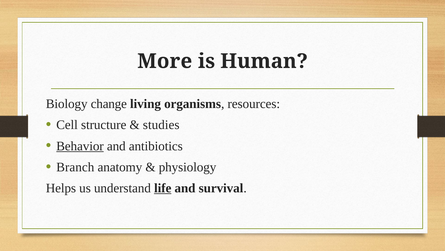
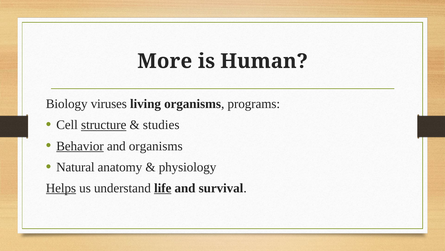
change: change -> viruses (109, 104)
resources: resources -> programs (254, 104)
structure underline: none -> present (104, 125)
and antibiotics: antibiotics -> organisms (156, 146)
Branch: Branch -> Natural (75, 167)
Helps underline: none -> present (61, 188)
